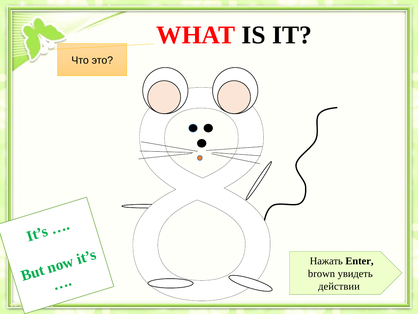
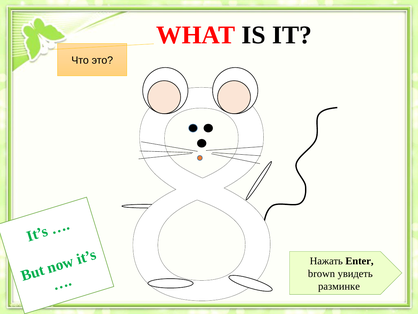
действии: действии -> разминке (339, 286)
